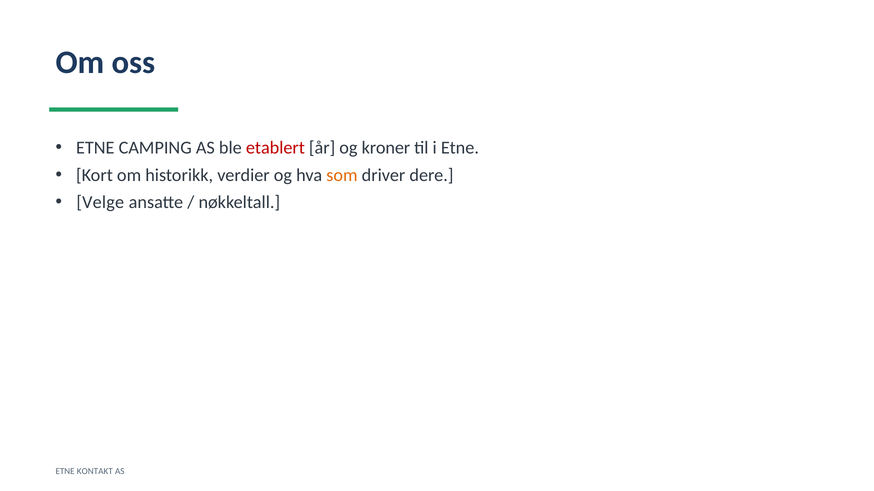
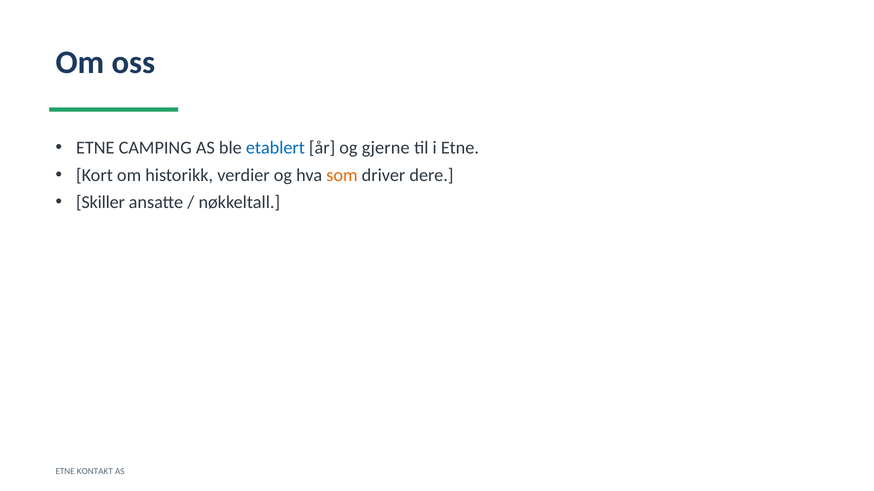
etablert colour: red -> blue (275, 148)
kroner: kroner -> gjerne (386, 148)
Velge: Velge -> Skiller (100, 203)
